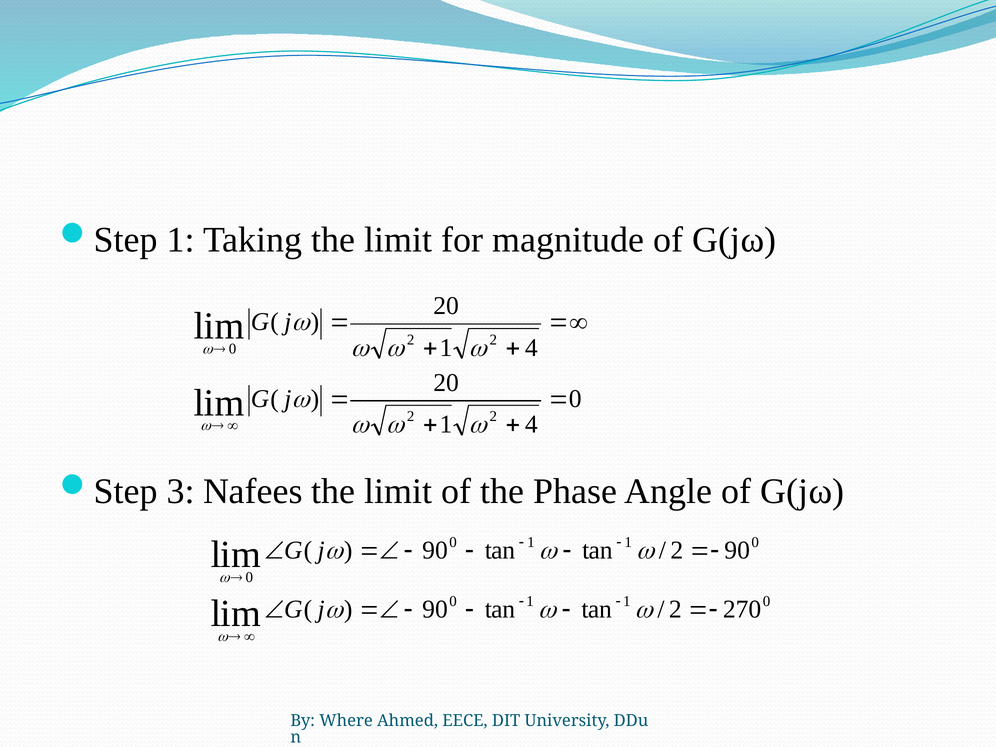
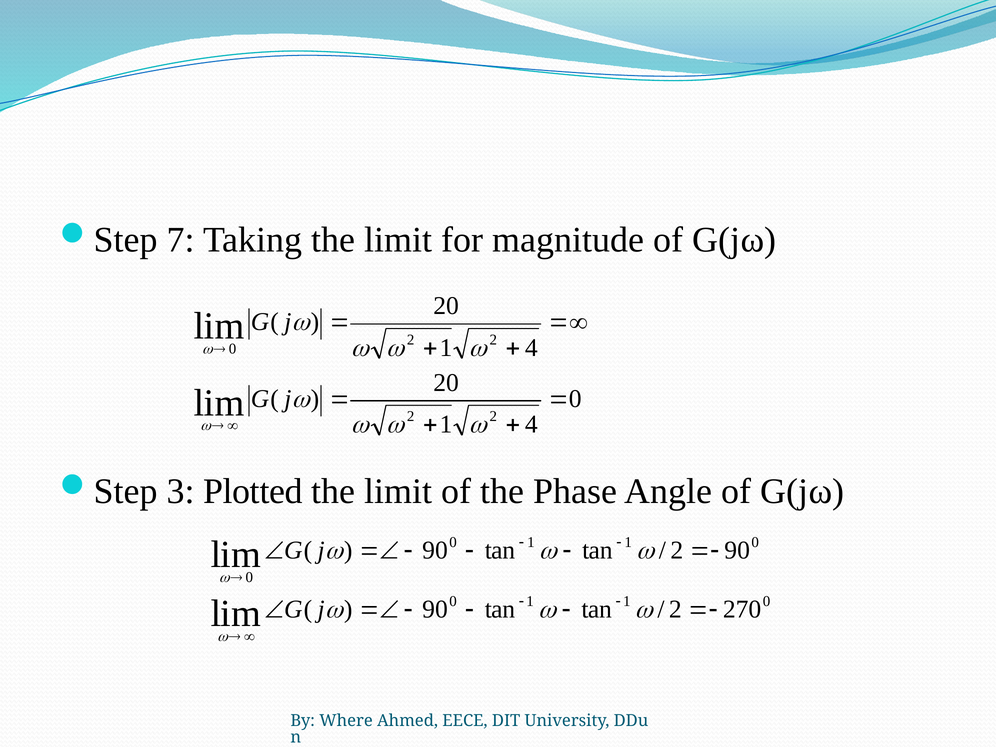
1: 1 -> 7 (181, 240)
Nafees: Nafees -> Plotted (253, 491)
